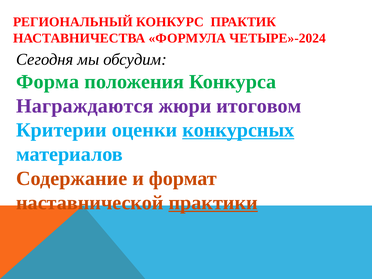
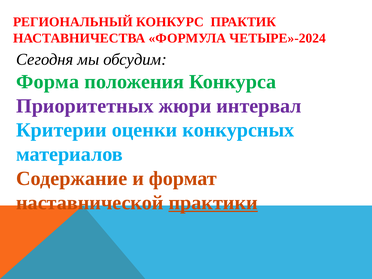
Награждаются: Награждаются -> Приоритетных (85, 106)
итоговом: итоговом -> интервал (259, 106)
конкурсных underline: present -> none (238, 130)
